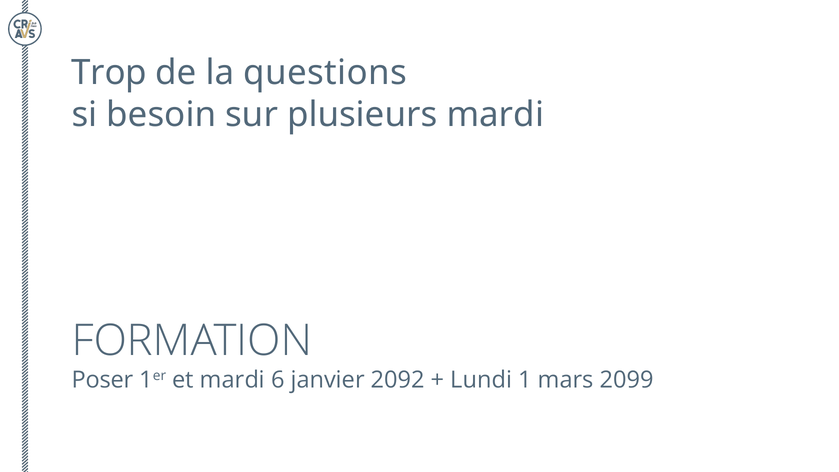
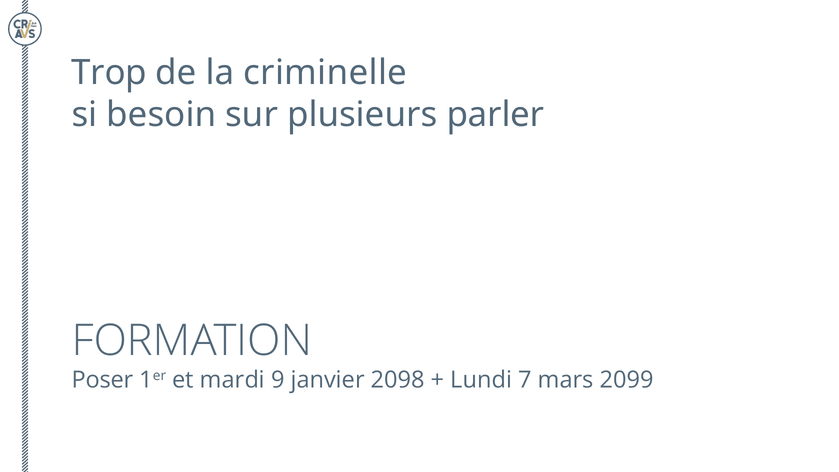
questions: questions -> criminelle (325, 73)
plusieurs mardi: mardi -> parler (495, 115)
6: 6 -> 9 (278, 380)
2092: 2092 -> 2098 (398, 380)
1: 1 -> 7 (525, 380)
